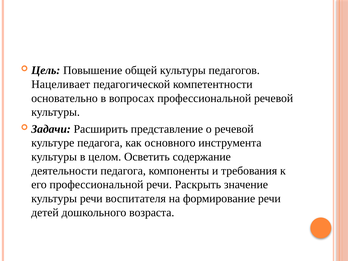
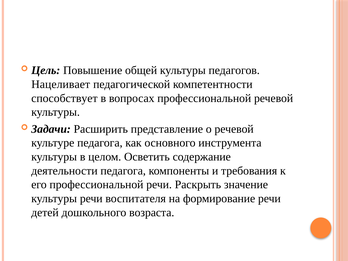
основательно: основательно -> способствует (64, 98)
